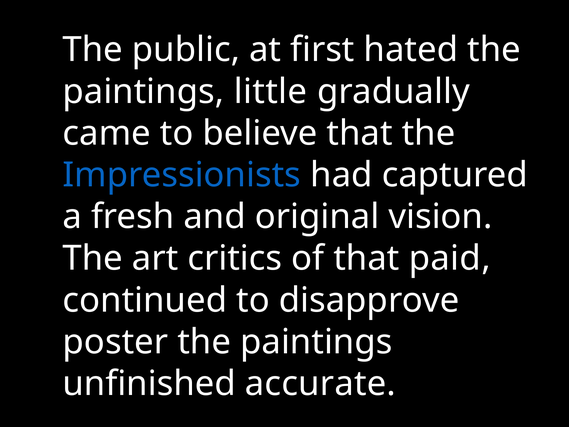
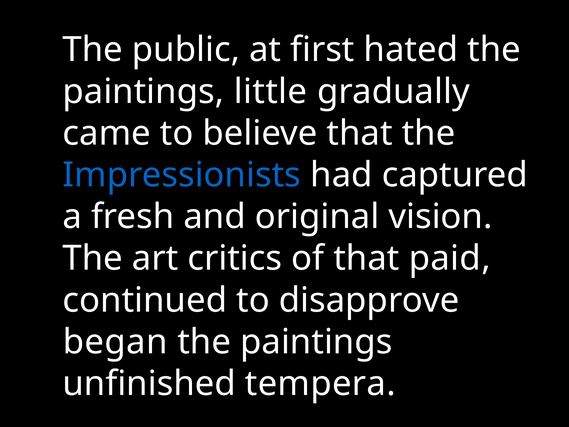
poster: poster -> began (115, 342)
accurate: accurate -> tempera (320, 383)
